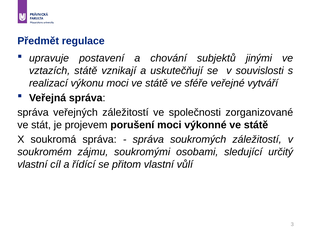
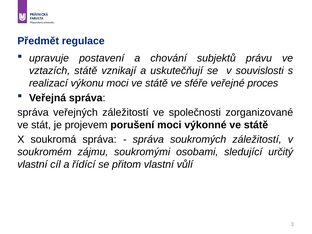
jinými: jinými -> právu (259, 58)
vytváří: vytváří -> proces (263, 83)
